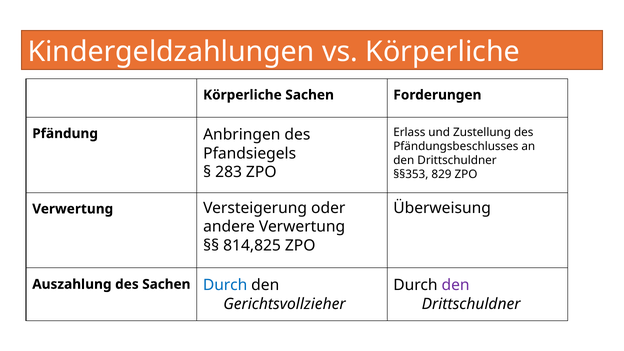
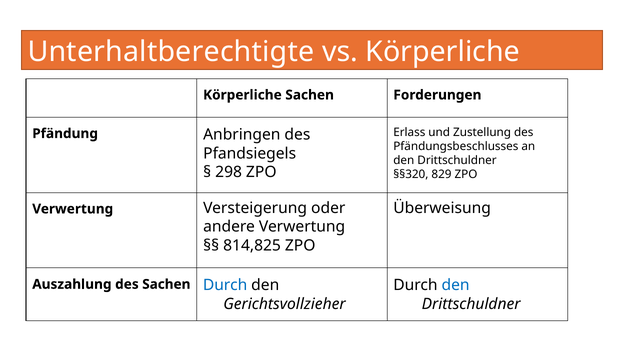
Kindergeldzahlungen: Kindergeldzahlungen -> Unterhaltberechtigte (171, 52)
283: 283 -> 298 (229, 172)
§§353: §§353 -> §§320 (411, 174)
den colour: purple -> blue (456, 285)
